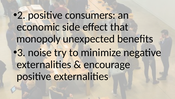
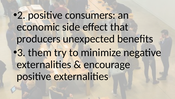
monopoly: monopoly -> producers (39, 39)
noise: noise -> them (40, 52)
